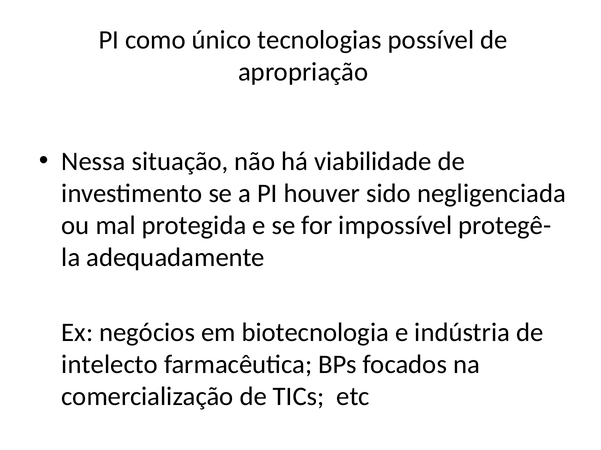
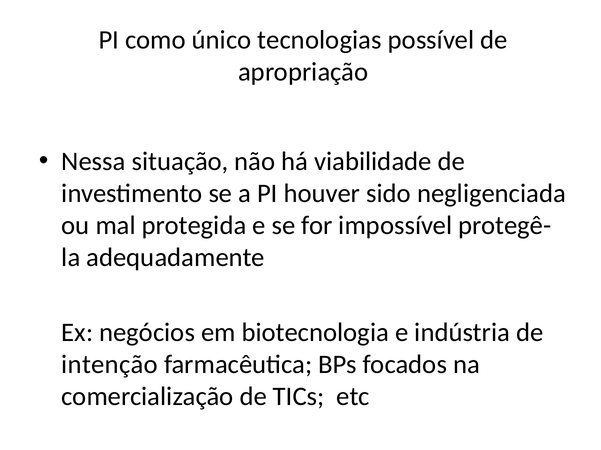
intelecto: intelecto -> intenção (110, 365)
